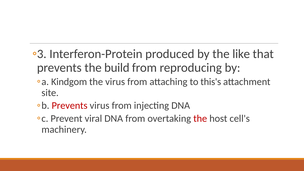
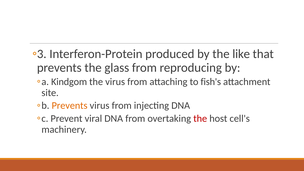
build: build -> glass (117, 68)
this's: this's -> fish's (211, 82)
Prevents colour: red -> orange (70, 106)
